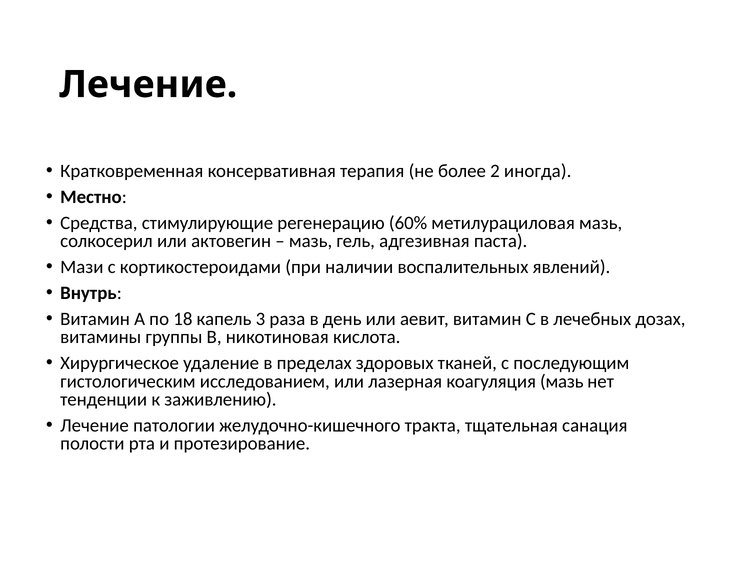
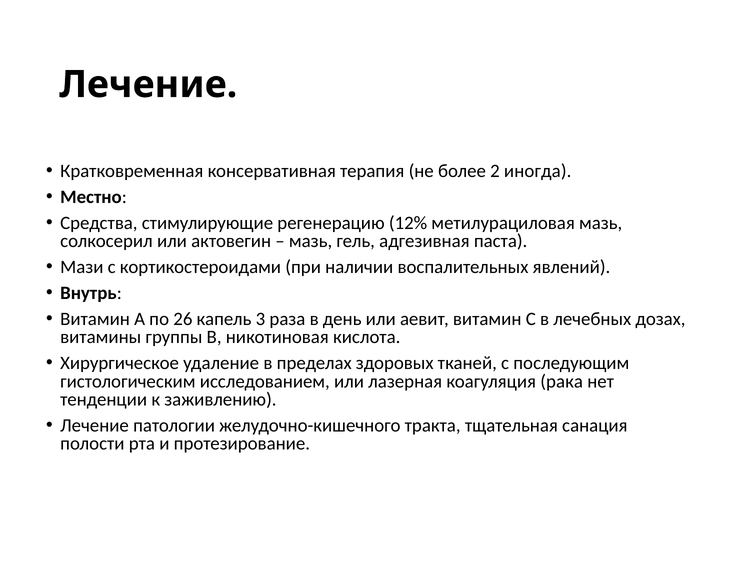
60%: 60% -> 12% (408, 223)
18: 18 -> 26 (183, 319)
коагуляция мазь: мазь -> рака (562, 381)
